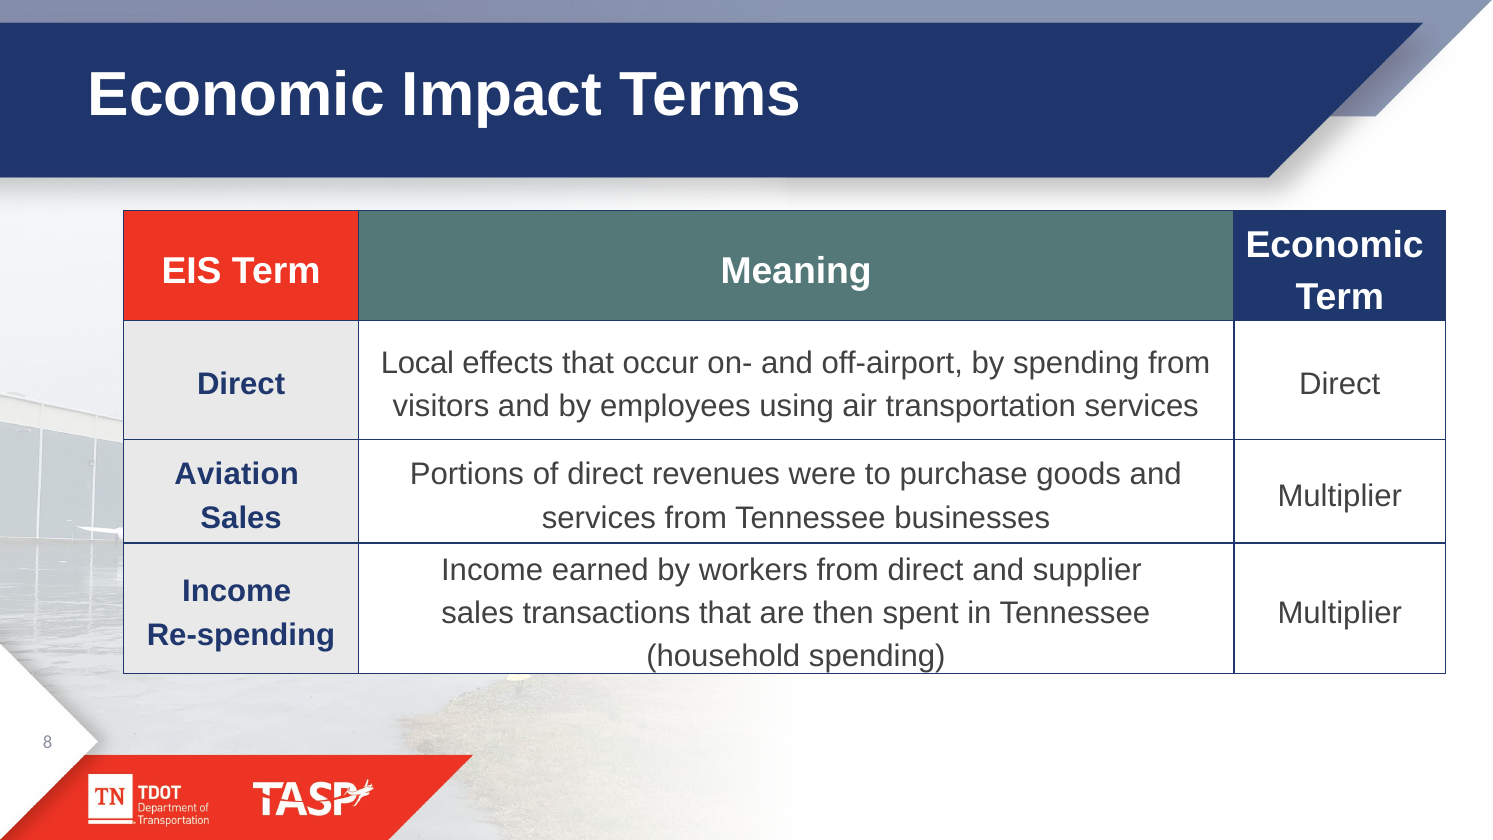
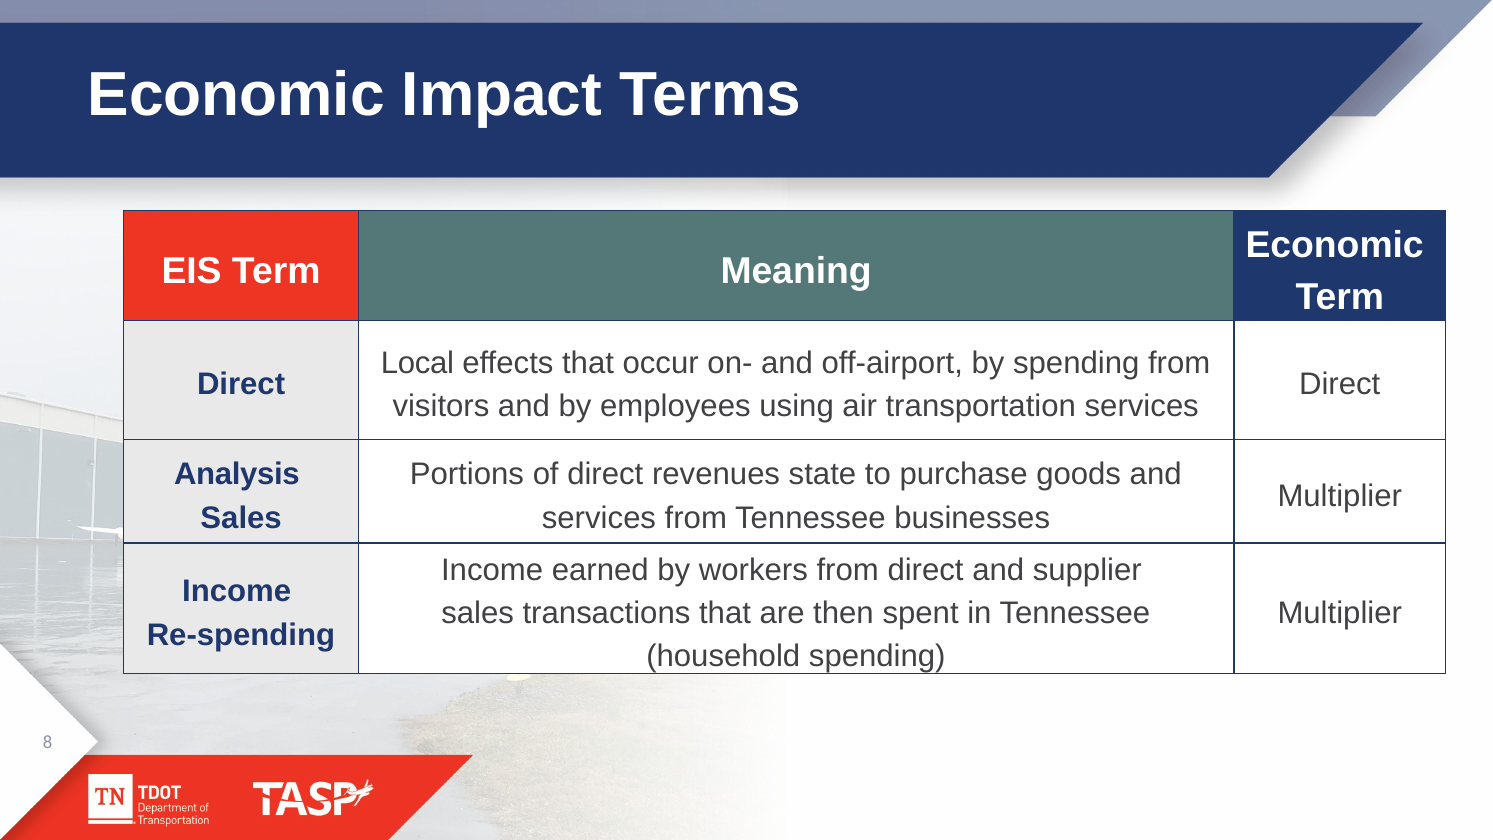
Aviation: Aviation -> Analysis (237, 474)
were: were -> state (822, 474)
